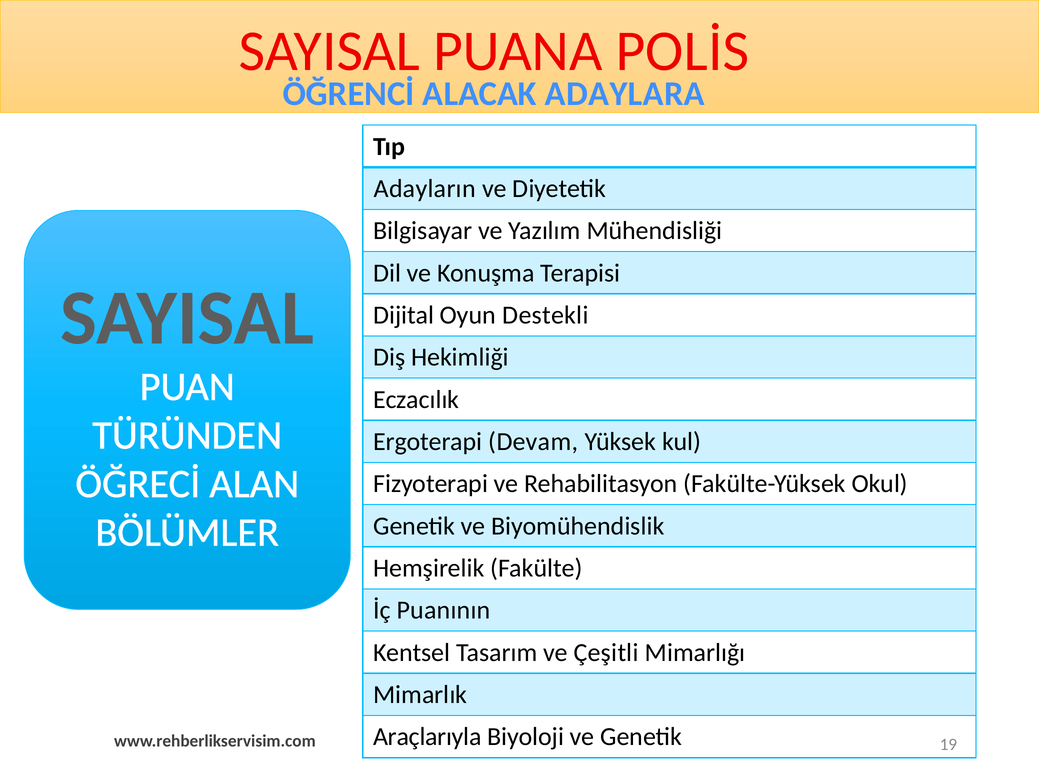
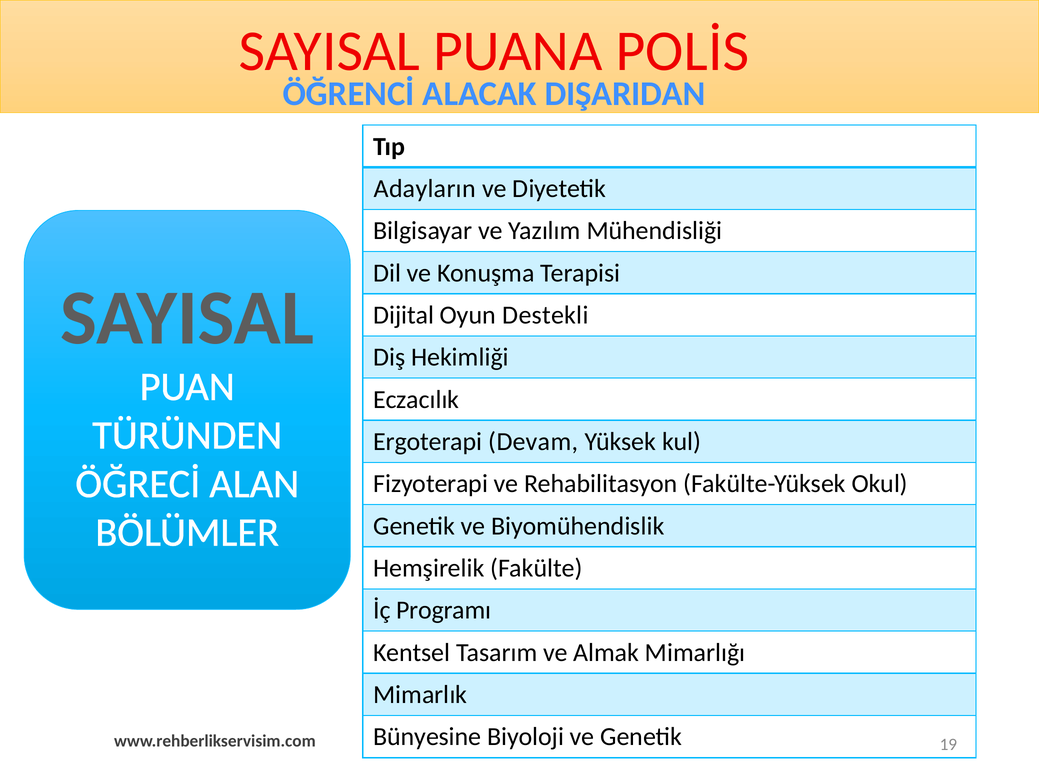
ADAYLARA: ADAYLARA -> DIŞARIDAN (625, 94)
Puanının: Puanının -> Programı (444, 610)
Çeşitli: Çeşitli -> Almak (606, 652)
Araçlarıyla: Araçlarıyla -> Bünyesine (427, 736)
